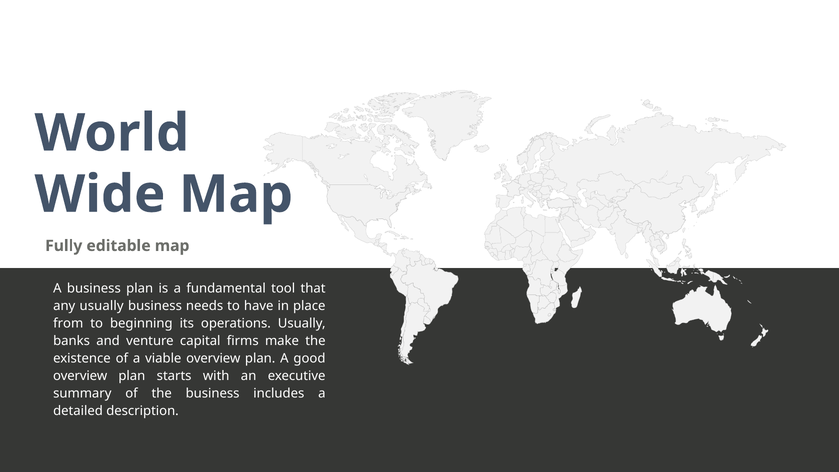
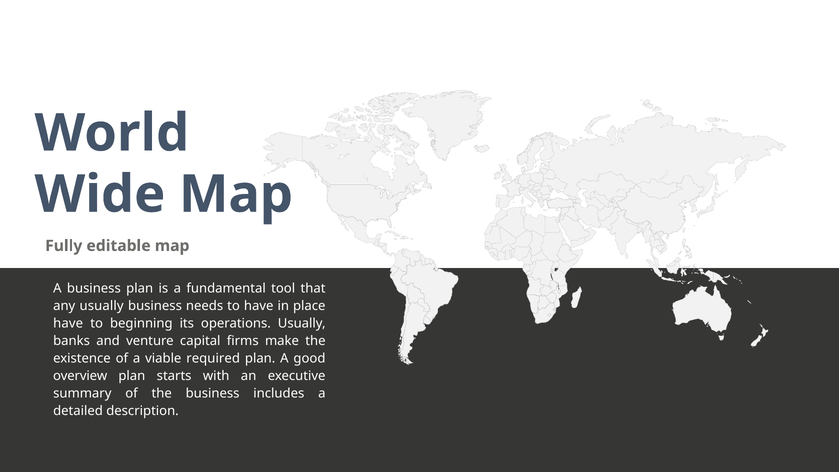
from: from -> have (68, 324)
viable overview: overview -> required (213, 359)
